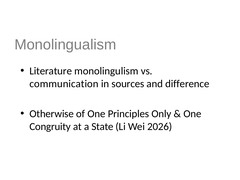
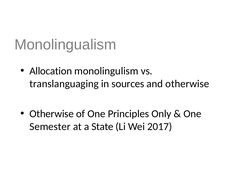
Literature: Literature -> Allocation (51, 71)
communication: communication -> translanguaging (64, 84)
and difference: difference -> otherwise (187, 84)
Congruity: Congruity -> Semester (50, 127)
2026: 2026 -> 2017 (160, 127)
